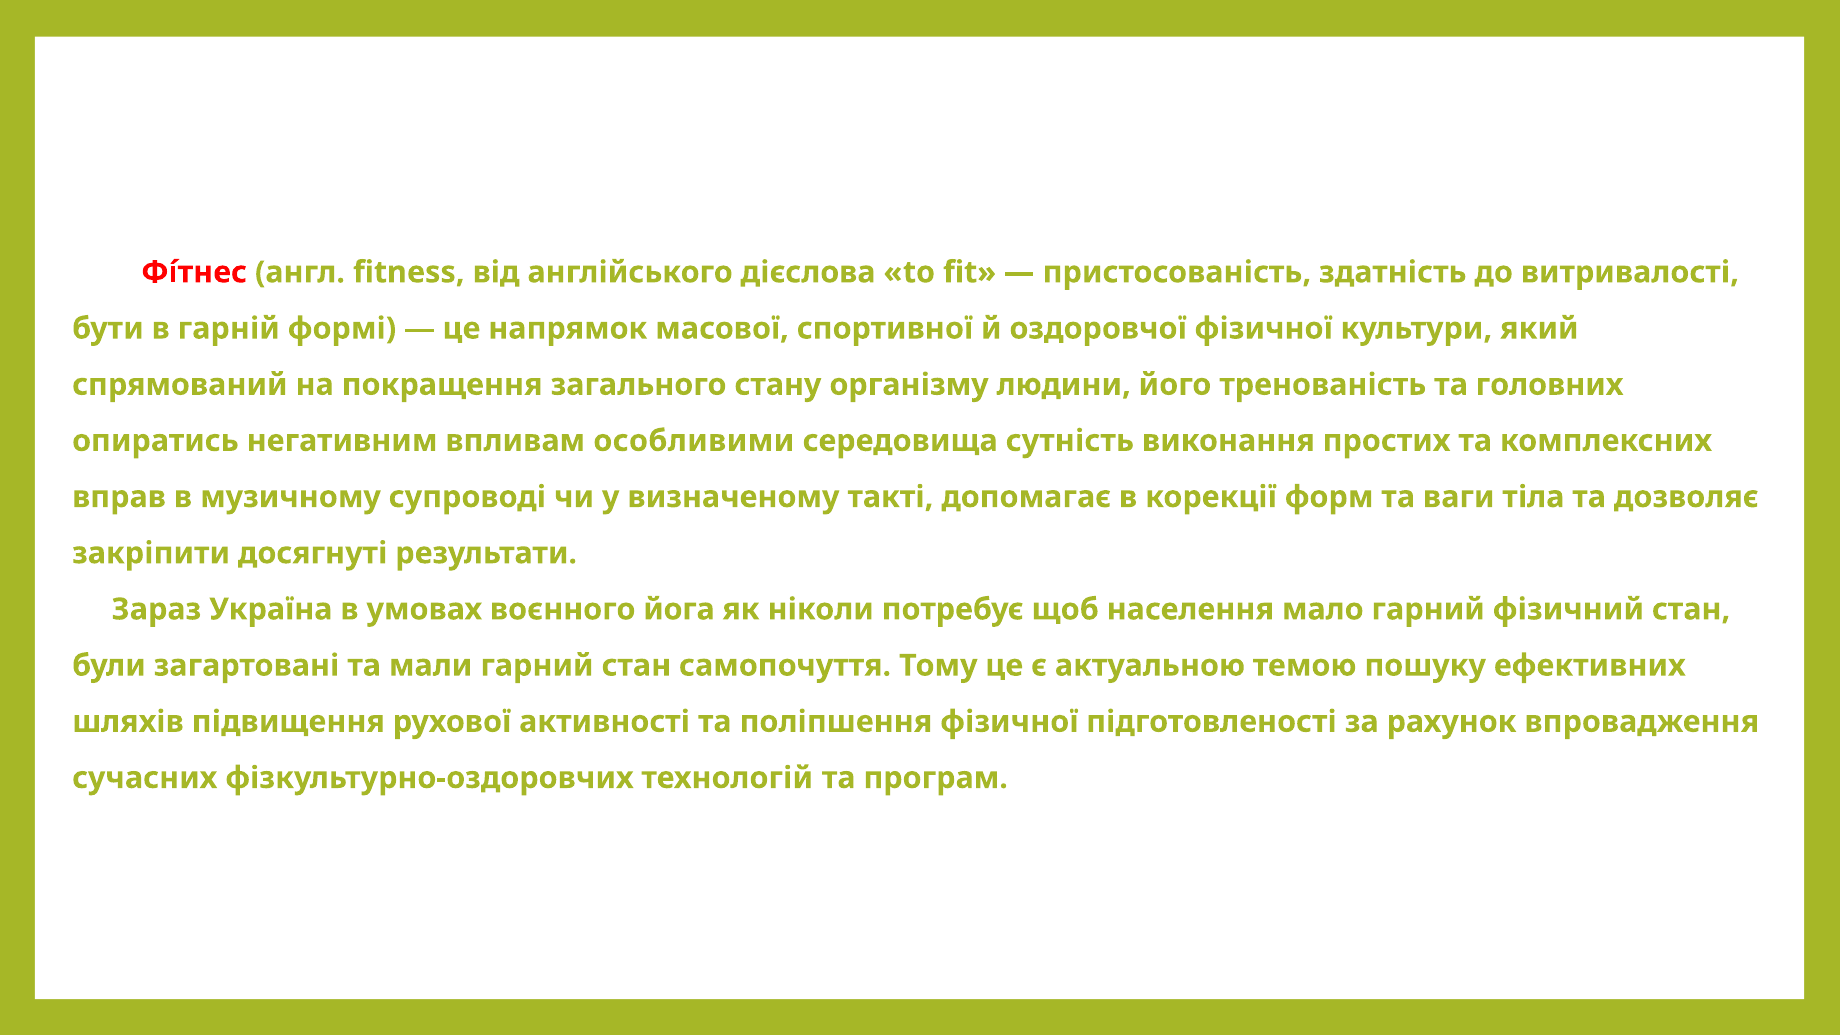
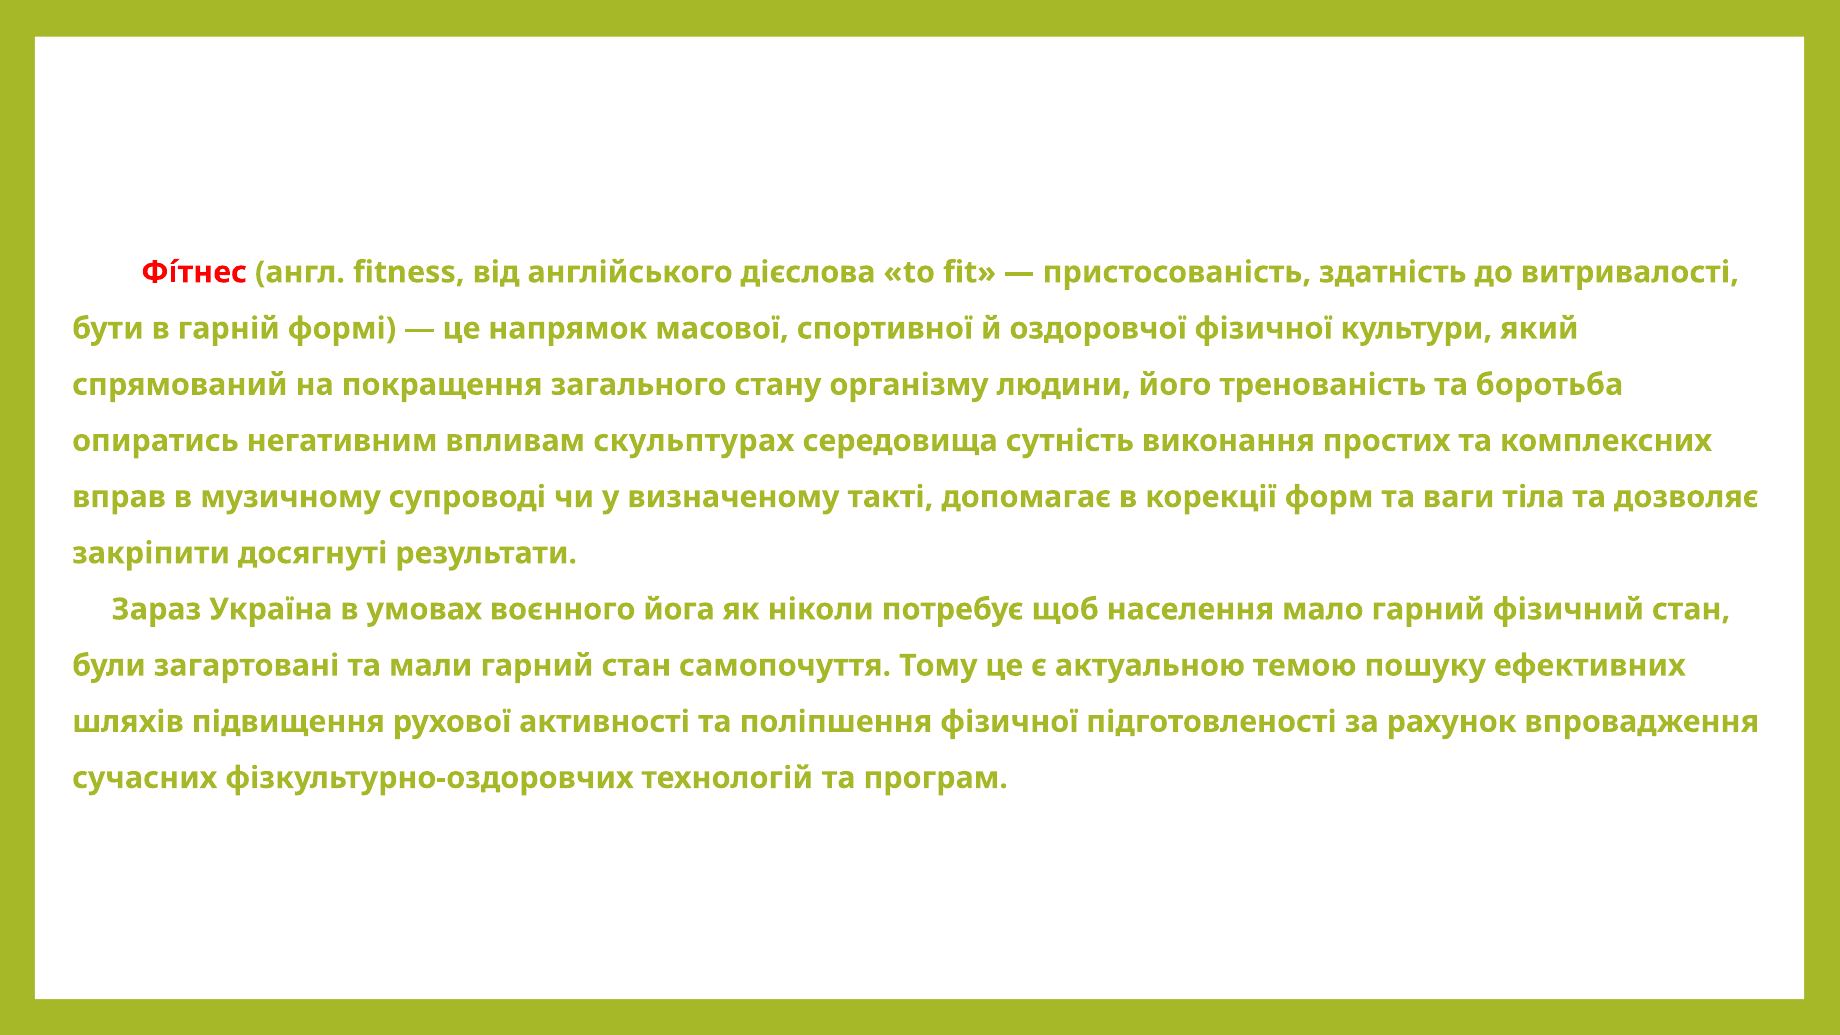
головних: головних -> боротьба (1550, 385)
особливими: особливими -> скульптурах (694, 441)
